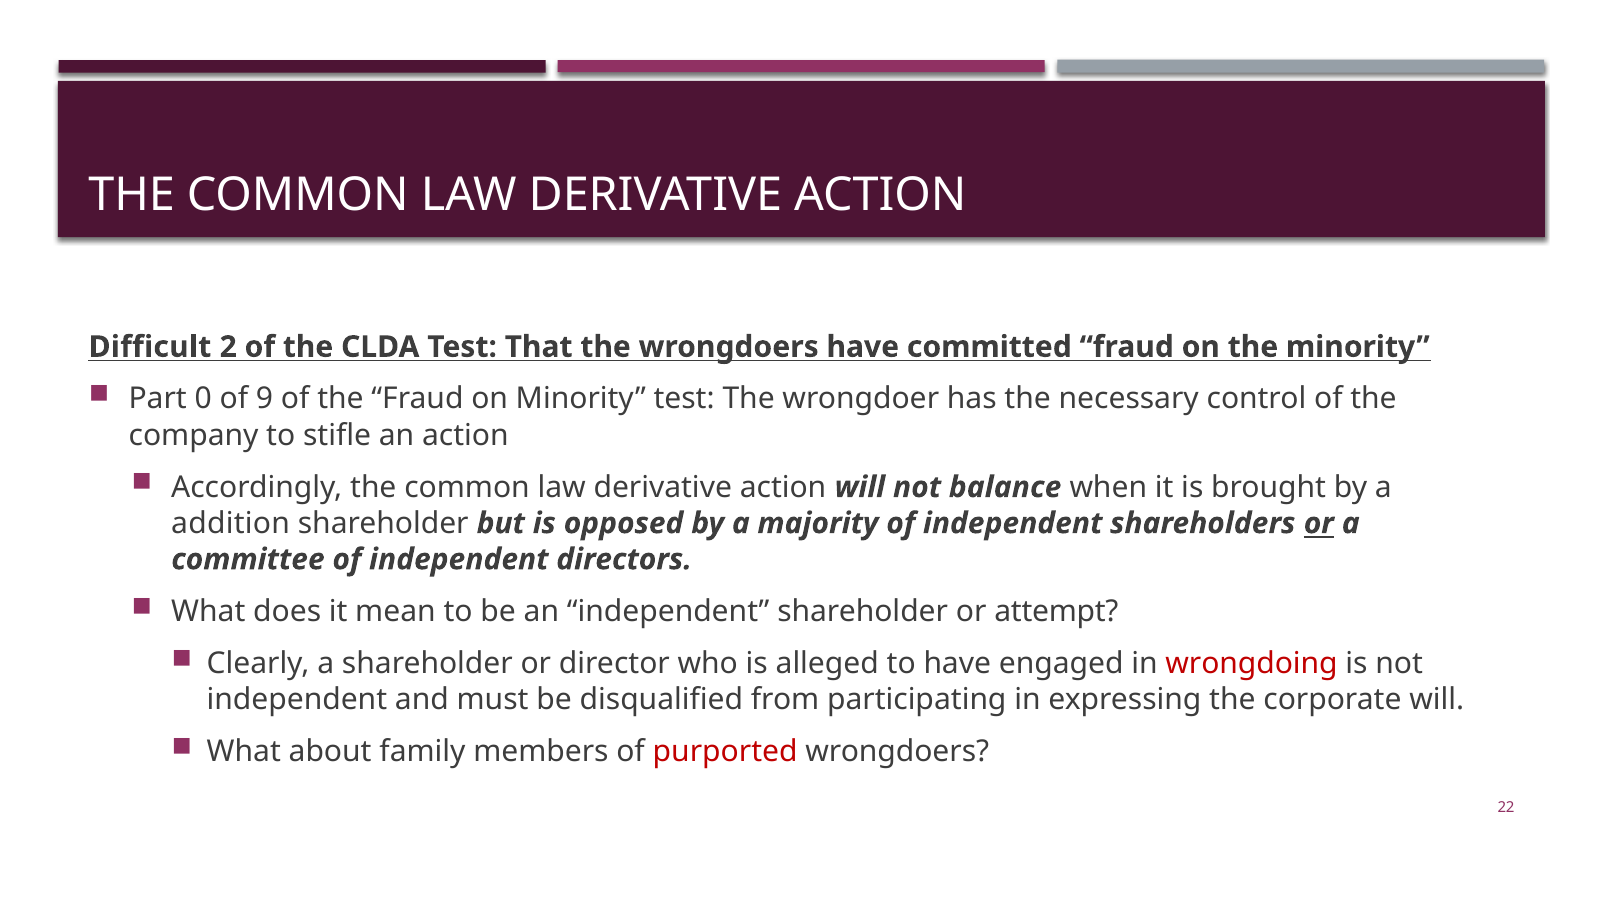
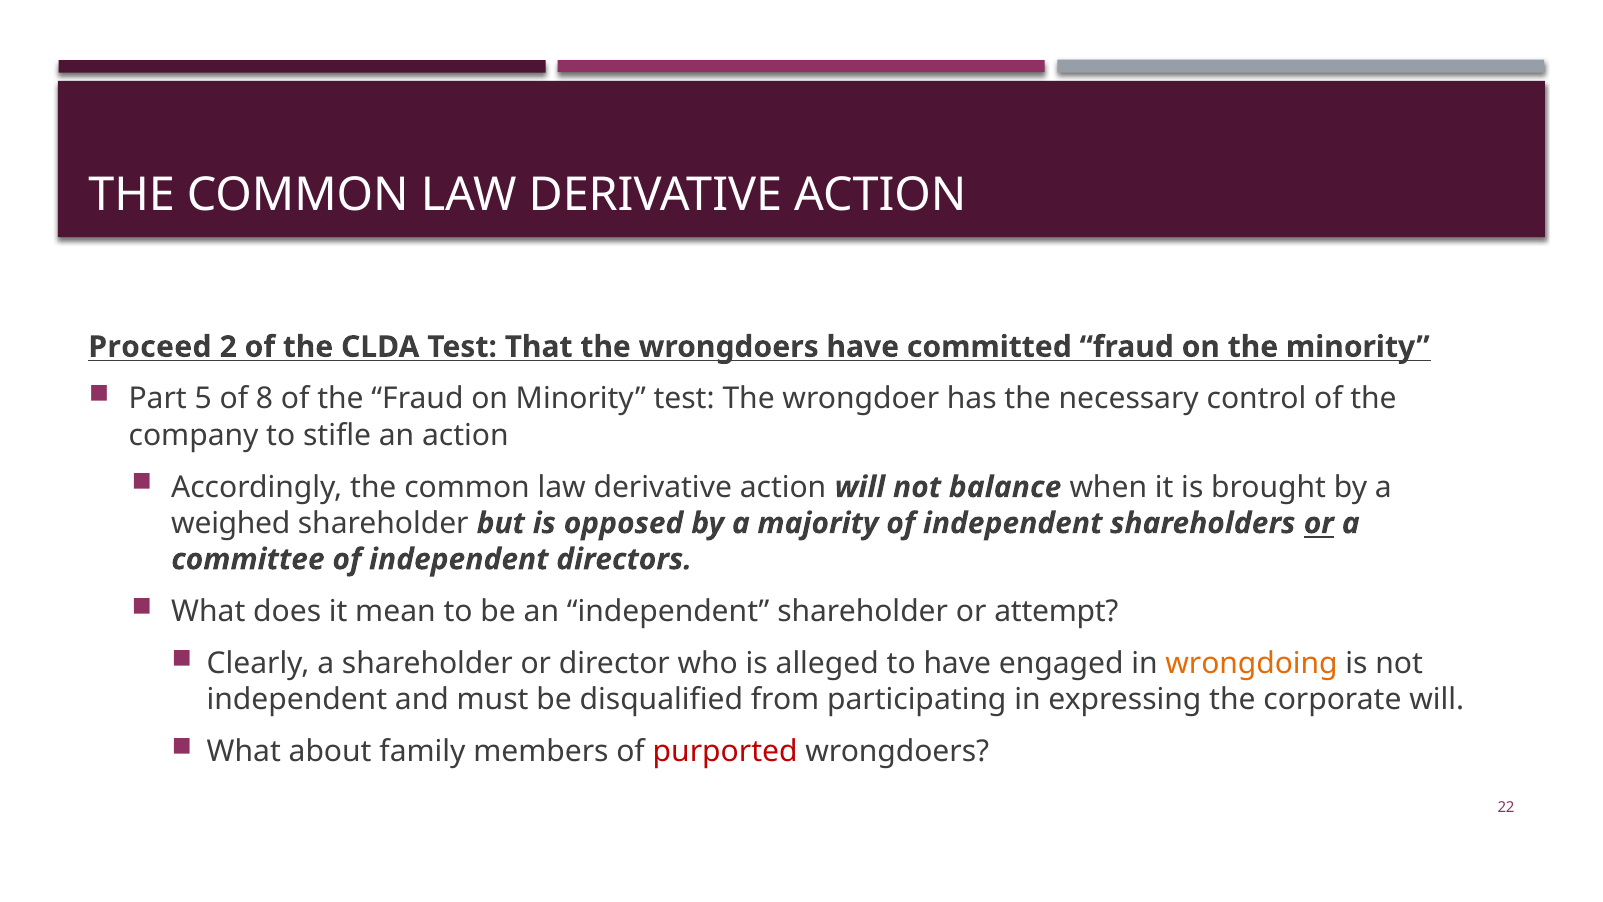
Difficult: Difficult -> Proceed (150, 347)
0: 0 -> 5 (203, 399)
9: 9 -> 8 (265, 399)
addition: addition -> weighed (231, 523)
wrongdoing colour: red -> orange (1251, 663)
